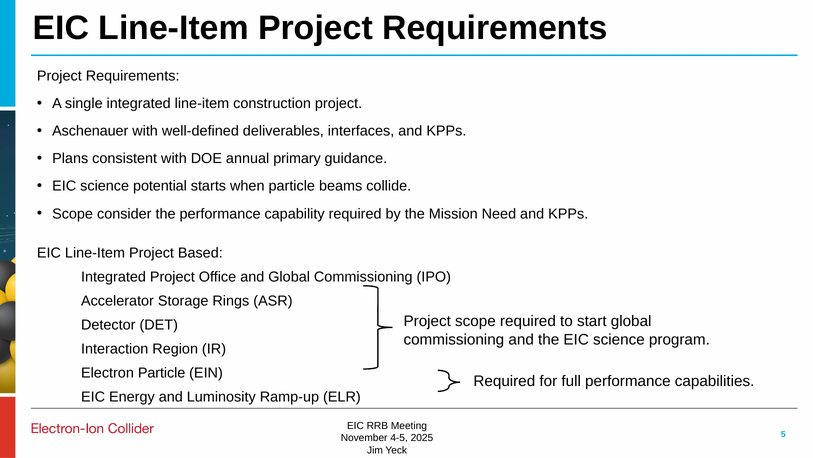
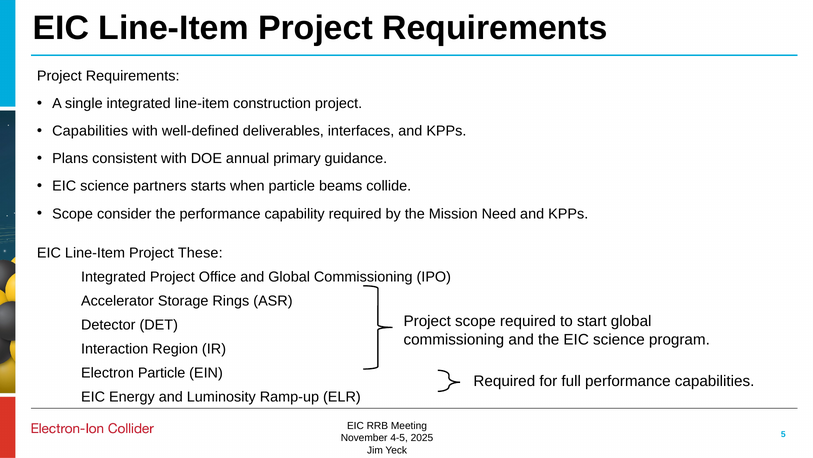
Aschenauer: Aschenauer -> Capabilities (90, 131)
potential: potential -> partners (160, 186)
Based: Based -> These (200, 252)
